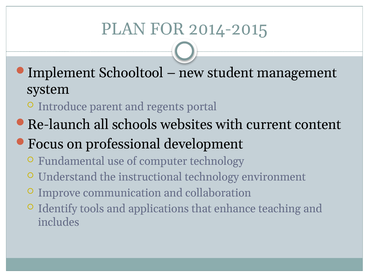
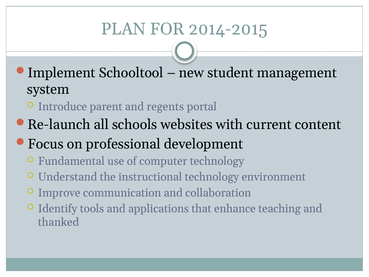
includes: includes -> thanked (59, 222)
